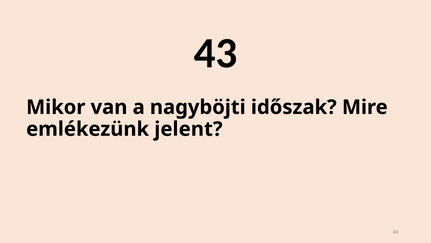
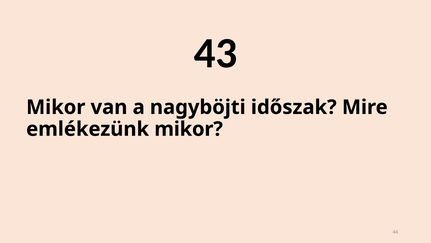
emlékezünk jelent: jelent -> mikor (189, 129)
